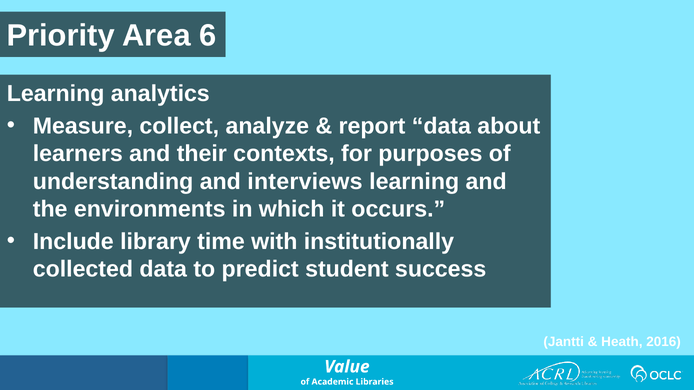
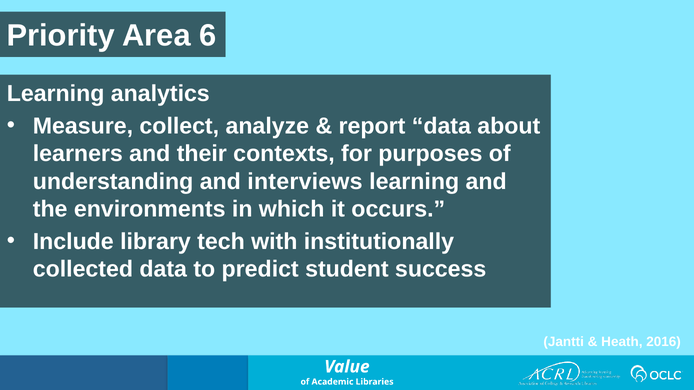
time: time -> tech (221, 242)
